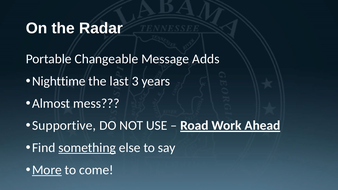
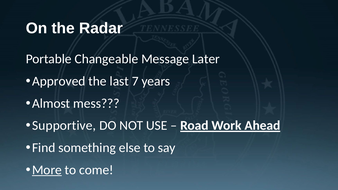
Adds: Adds -> Later (206, 59)
Nighttime: Nighttime -> Approved (59, 81)
3: 3 -> 7 (135, 81)
something underline: present -> none (87, 148)
